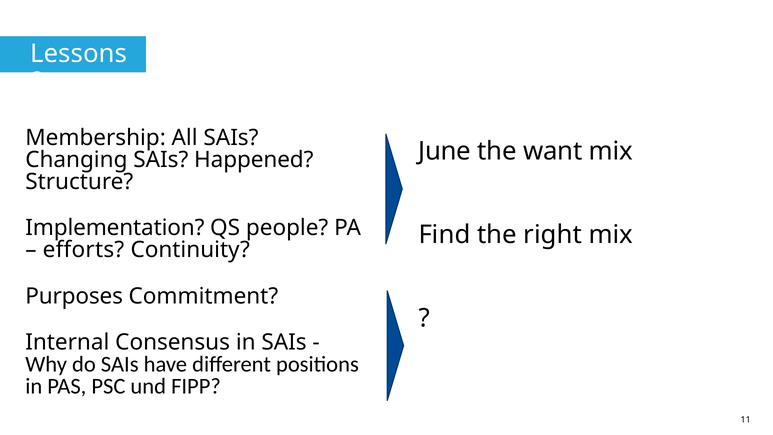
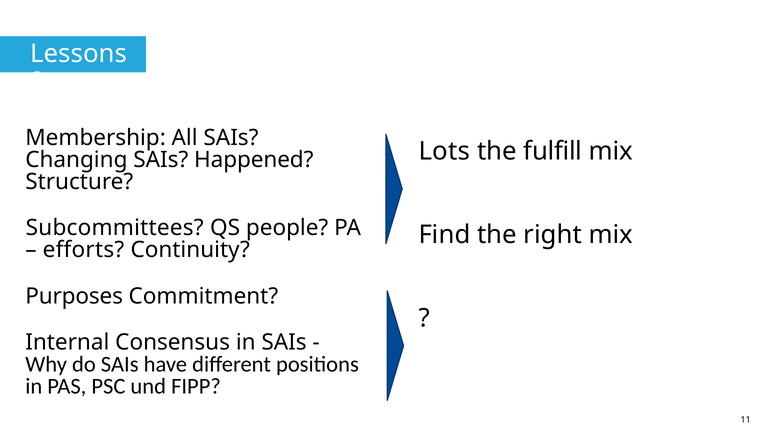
June: June -> Lots (444, 151)
want: want -> fulfill (553, 151)
Implementation: Implementation -> Subcommittees (115, 228)
